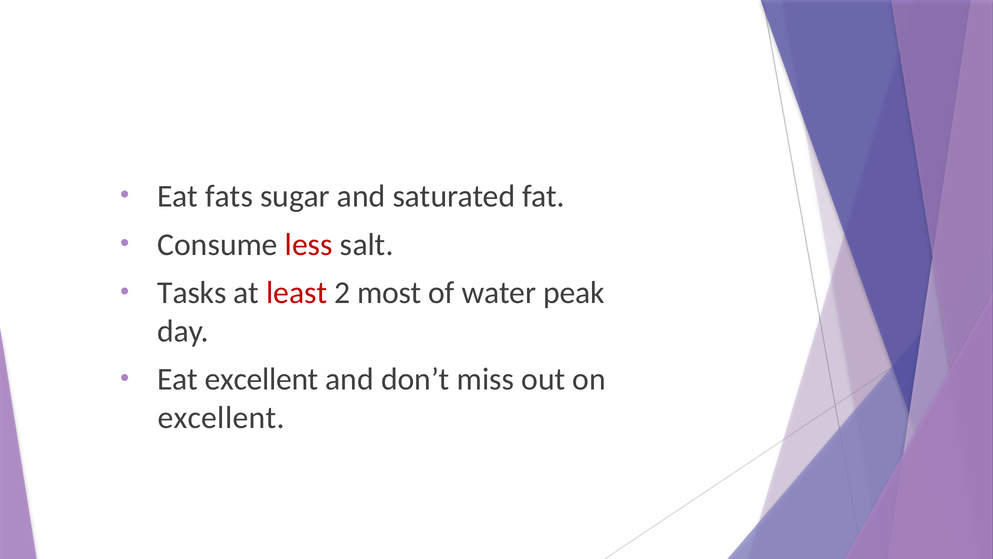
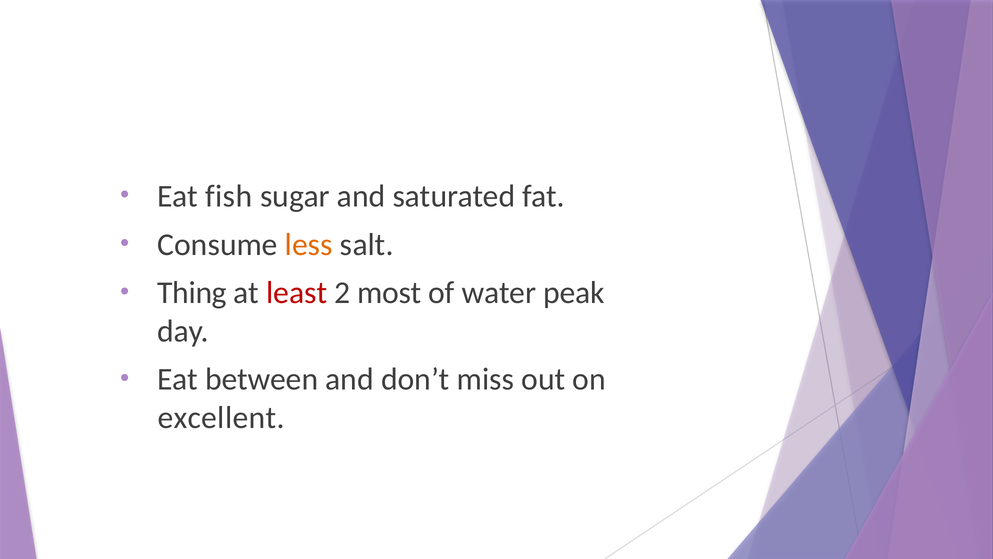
fats: fats -> fish (229, 196)
less colour: red -> orange (309, 244)
Tasks: Tasks -> Thing (192, 293)
Eat excellent: excellent -> between (262, 379)
